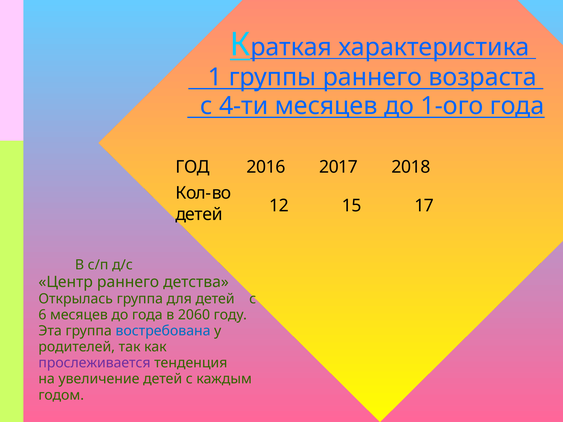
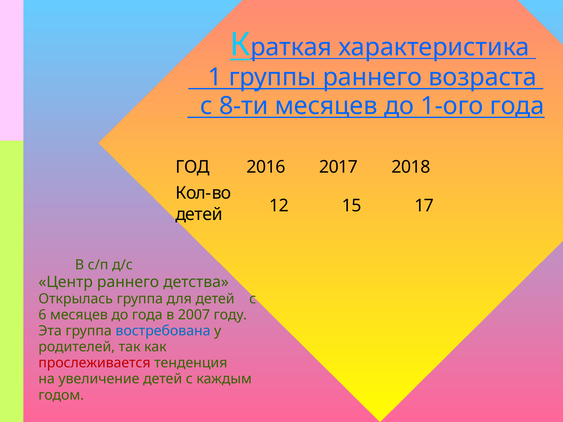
4-ти: 4-ти -> 8-ти (244, 106)
2060: 2060 -> 2007 (194, 315)
прослеживается colour: purple -> red (94, 363)
